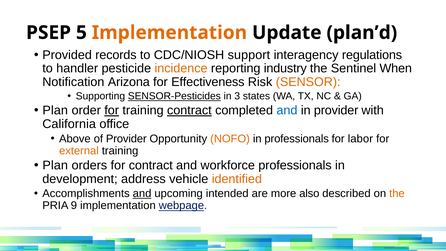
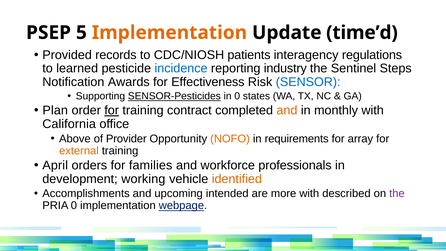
plan’d: plan’d -> time’d (362, 33)
support: support -> patients (249, 55)
handler: handler -> learned (77, 68)
incidence colour: orange -> blue (181, 68)
When: When -> Steps (396, 68)
Arizona: Arizona -> Awards (129, 82)
SENSOR colour: orange -> blue (308, 82)
in 3: 3 -> 0 (237, 96)
contract underline: present -> none (189, 110)
and colour: blue -> orange (287, 110)
in provider: provider -> monthly (336, 110)
in professionals: professionals -> requirements (297, 139)
labor: labor -> array (360, 139)
Plan: Plan -> April (55, 165)
for contract: contract -> families (151, 165)
address: address -> working (143, 179)
and underline: present -> none (142, 194)
more also: also -> with (309, 194)
the colour: orange -> purple (397, 194)
PRIA 9: 9 -> 0 (74, 206)
